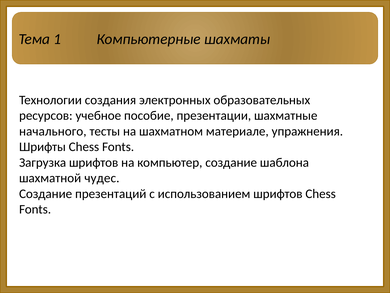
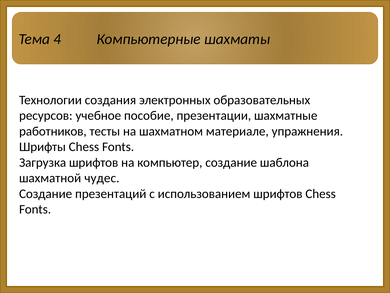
1: 1 -> 4 (57, 39)
начального: начального -> работников (53, 131)
